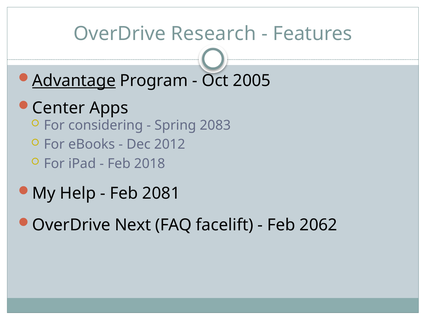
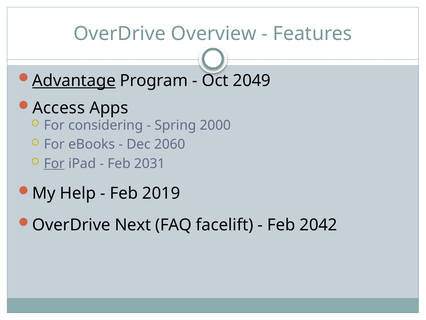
Research: Research -> Overview (214, 34)
2005: 2005 -> 2049 (252, 80)
Center: Center -> Access (59, 108)
2083: 2083 -> 2000 (215, 125)
2012: 2012 -> 2060 (170, 144)
For underline: none -> present (54, 163)
2018: 2018 -> 2031 (150, 163)
2081: 2081 -> 2019 (161, 193)
2062: 2062 -> 2042 (319, 225)
